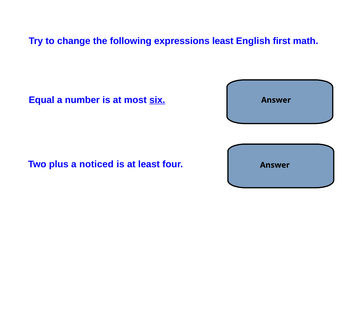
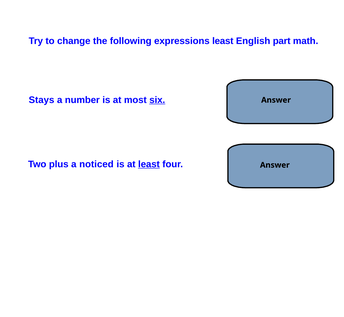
first: first -> part (282, 41)
Equal: Equal -> Stays (42, 100)
least underline: none -> present (149, 164)
